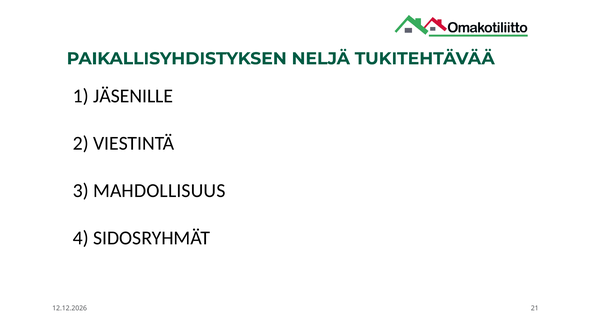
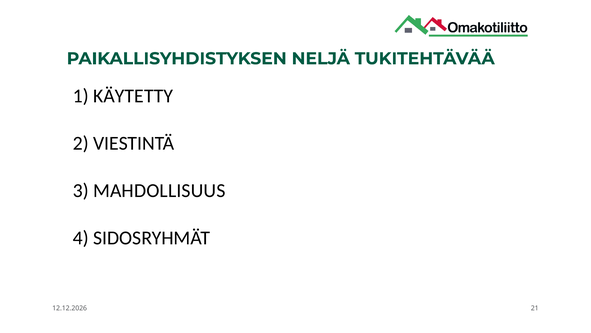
JÄSENILLE: JÄSENILLE -> KÄYTETTY (133, 96)
